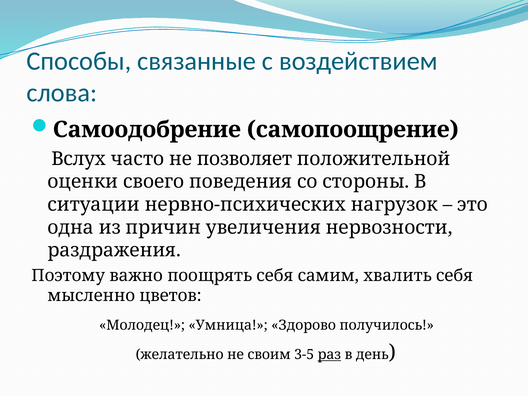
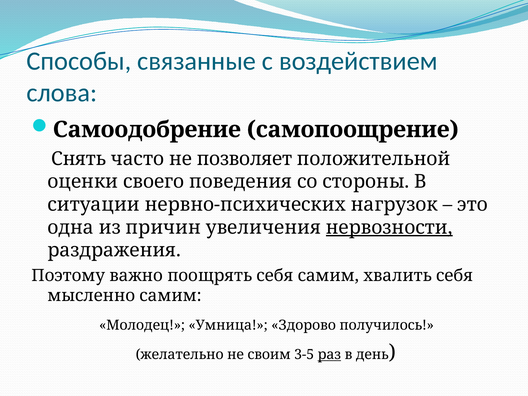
Вслух: Вслух -> Снять (79, 159)
нервозности underline: none -> present (389, 227)
мысленно цветов: цветов -> самим (171, 296)
